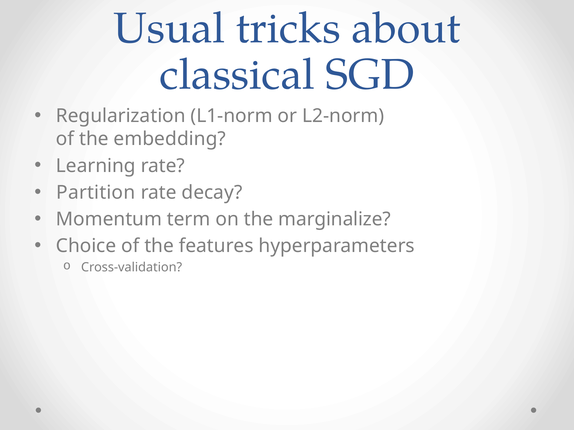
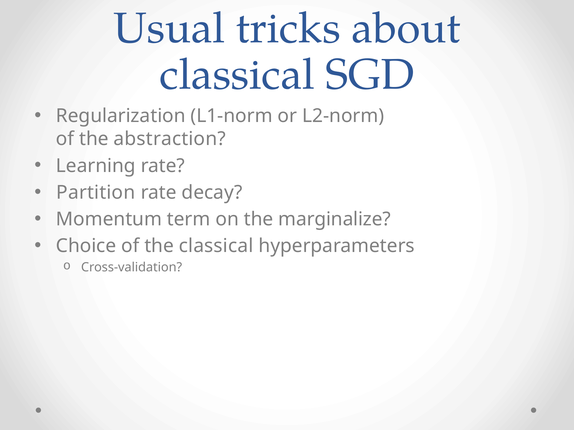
embedding: embedding -> abstraction (170, 139)
the features: features -> classical (216, 246)
